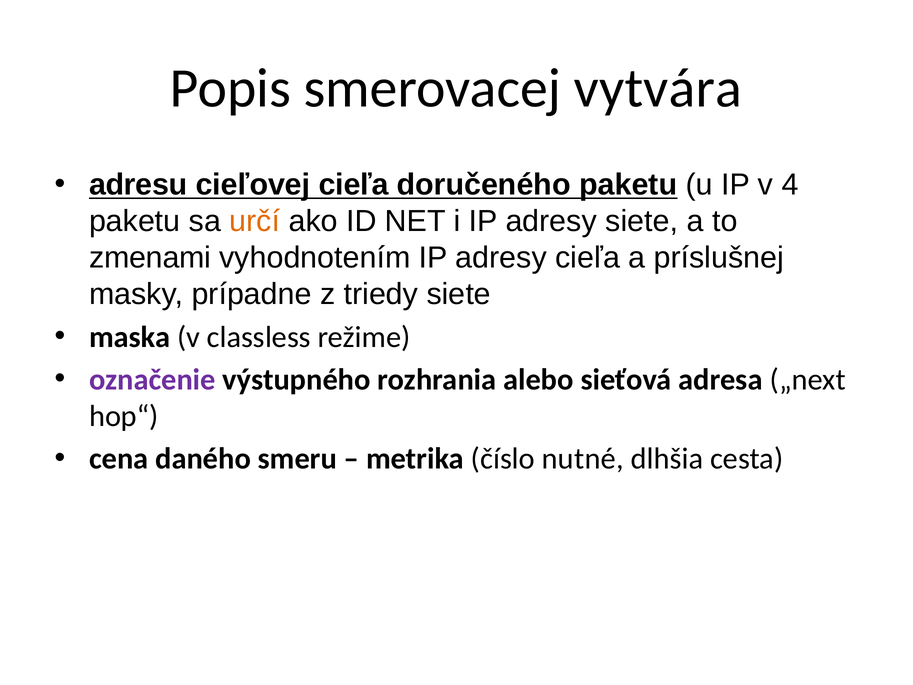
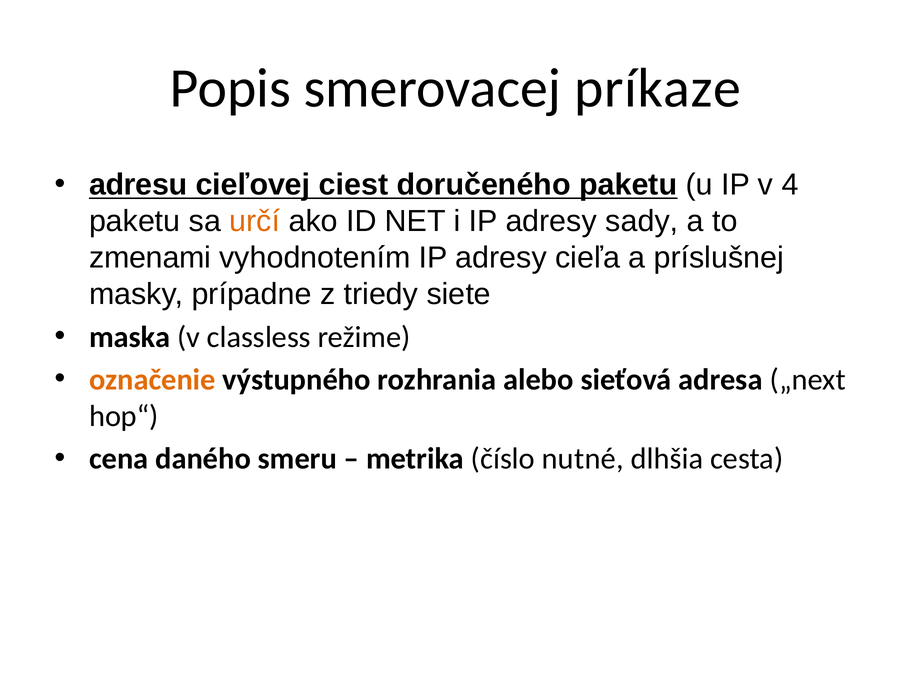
vytvára: vytvára -> príkaze (658, 88)
cieľovej cieľa: cieľa -> ciest (354, 185)
adresy siete: siete -> sady (642, 221)
označenie colour: purple -> orange (152, 379)
